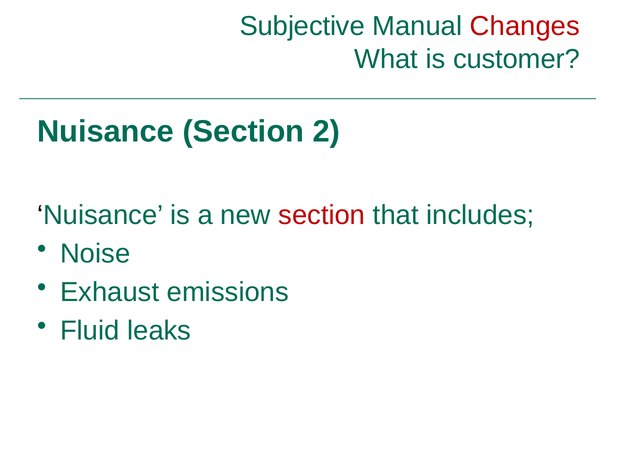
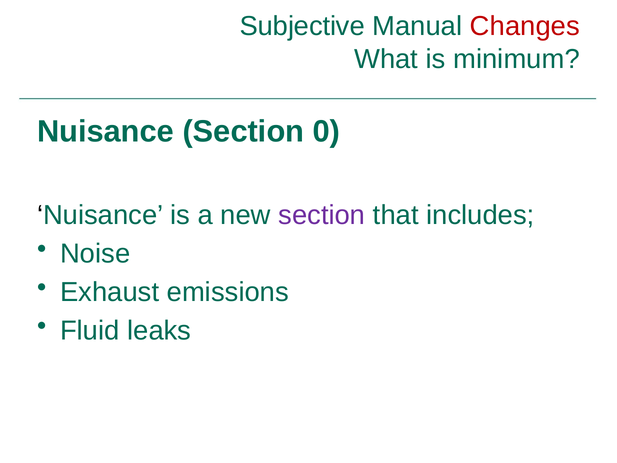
customer: customer -> minimum (517, 59)
2: 2 -> 0 (326, 132)
section colour: red -> purple (322, 215)
